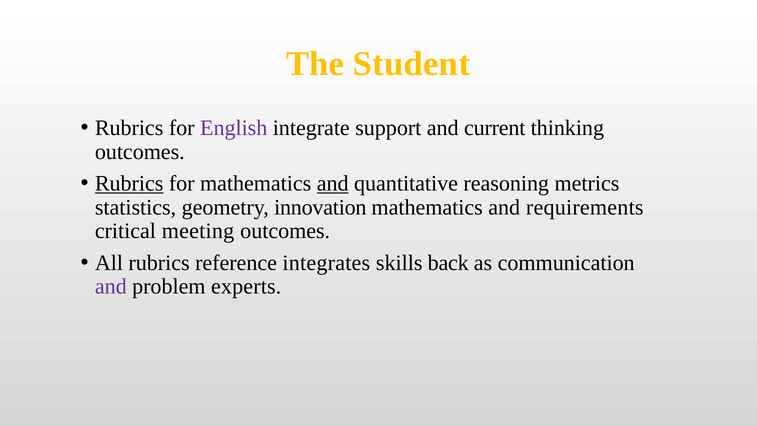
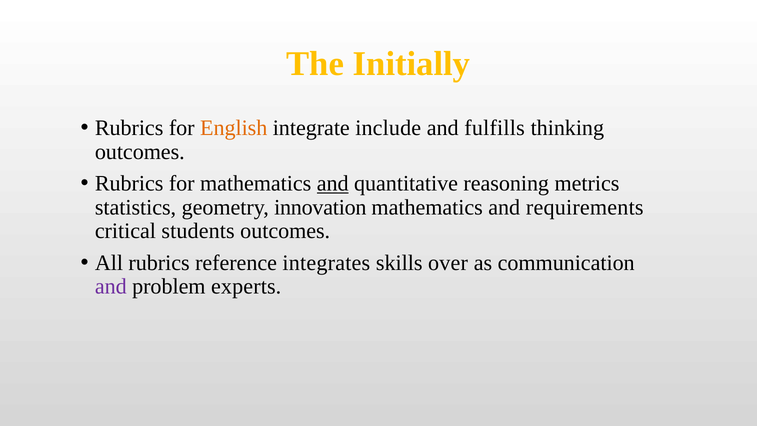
Student: Student -> Initially (412, 64)
English colour: purple -> orange (234, 128)
support: support -> include (388, 128)
current: current -> fulfills (495, 128)
Rubrics underline: present -> none (129, 183)
meeting: meeting -> students (198, 231)
back: back -> over (448, 263)
